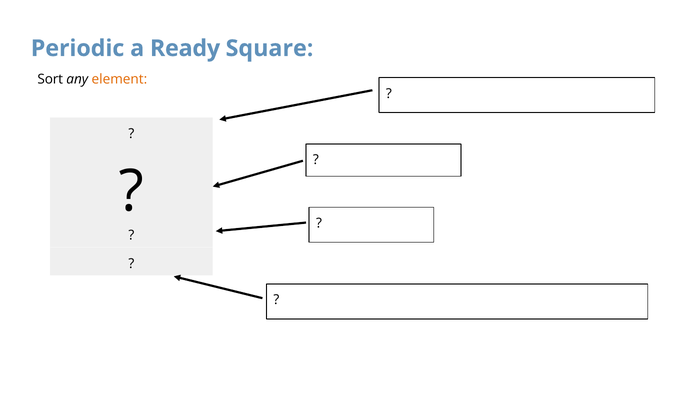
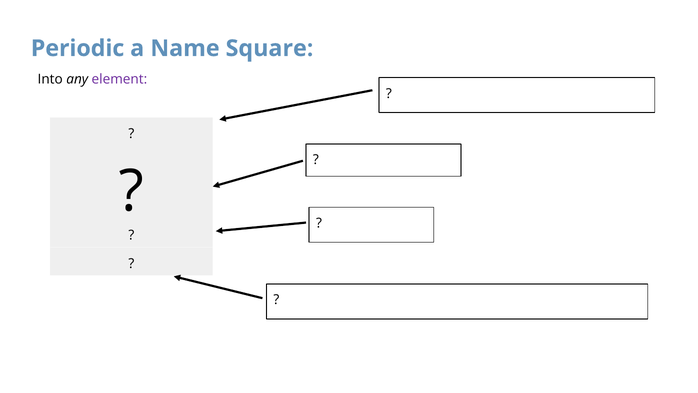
Ready: Ready -> Name (185, 48)
Sort: Sort -> Into (50, 79)
element colour: orange -> purple (119, 79)
